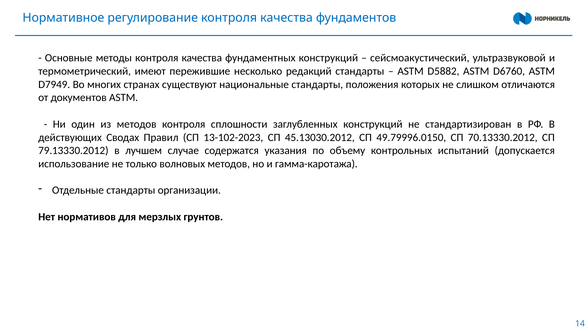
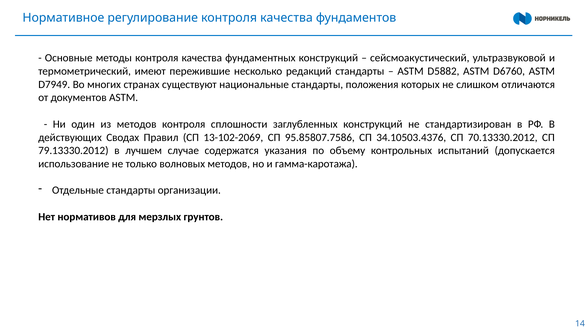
13-102-2023: 13-102-2023 -> 13-102-2069 (233, 137)
45.13030.2012: 45.13030.2012 -> 95.85807.7586 (320, 137)
49.79996.0150: 49.79996.0150 -> 34.10503.4376 (411, 137)
